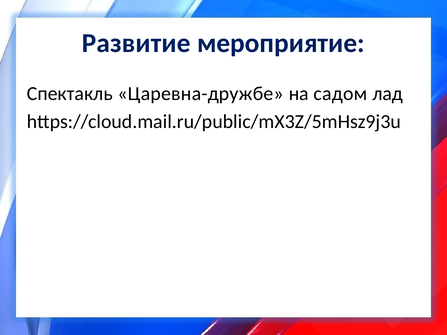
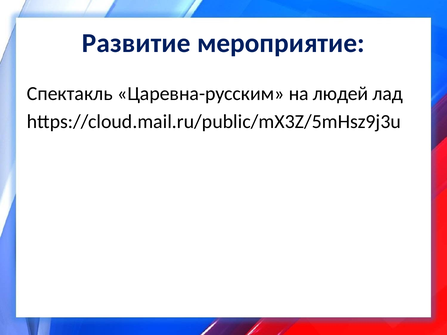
Царевна-дружбе: Царевна-дружбе -> Царевна-русским (201, 94)
садом: садом -> людей (341, 94)
